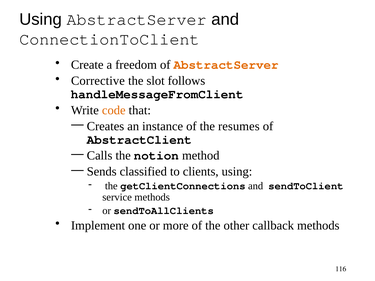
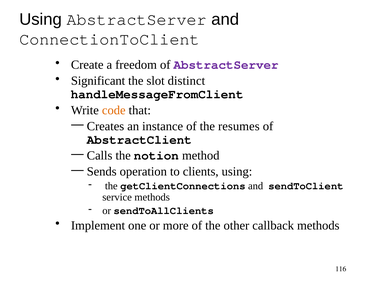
AbstractServer colour: orange -> purple (226, 65)
Corrective: Corrective -> Significant (98, 81)
follows: follows -> distinct (186, 81)
classified: classified -> operation (143, 172)
